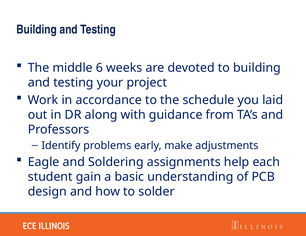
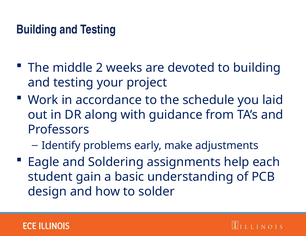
6: 6 -> 2 (99, 68)
